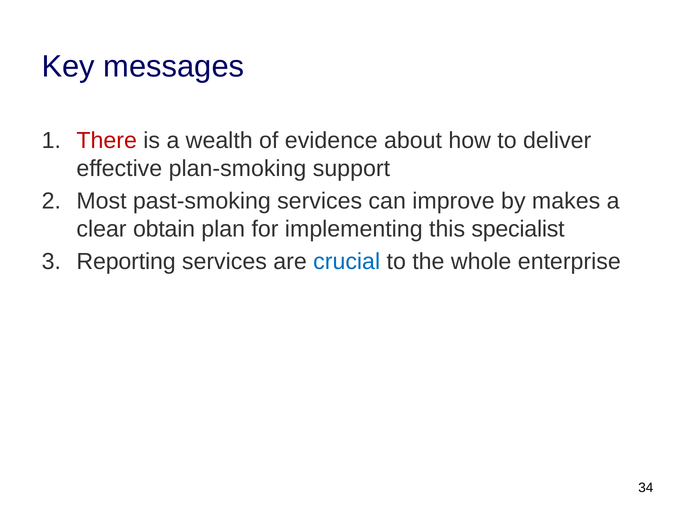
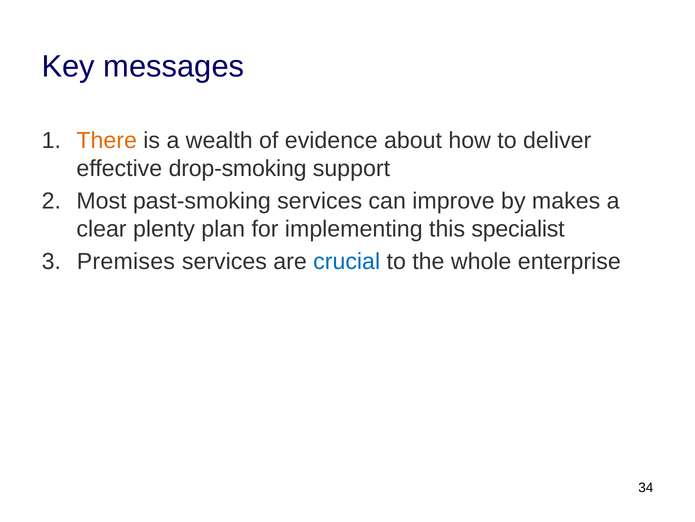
There colour: red -> orange (107, 141)
plan-smoking: plan-smoking -> drop-smoking (238, 168)
obtain: obtain -> plenty (164, 229)
Reporting: Reporting -> Premises (126, 261)
